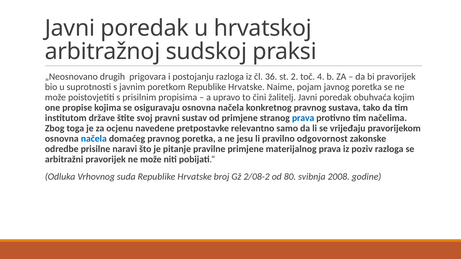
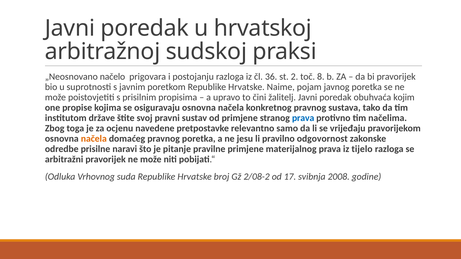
drugih: drugih -> načelo (112, 77)
4: 4 -> 8 (321, 77)
načela colour: blue -> orange (94, 139)
poziv: poziv -> tijelo (362, 149)
80: 80 -> 17 (290, 177)
